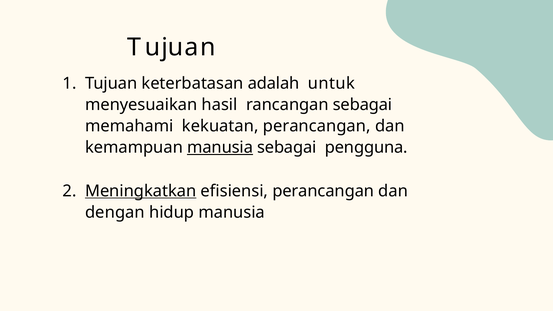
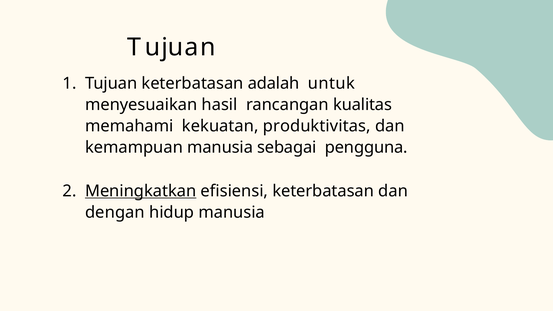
rancangan sebagai: sebagai -> kualitas (362, 105)
kekuatan perancangan: perancangan -> produktivitas (317, 126)
manusia underline: present -> none (220, 147)
efisiensi perancangan: perancangan -> keterbatasan (323, 191)
